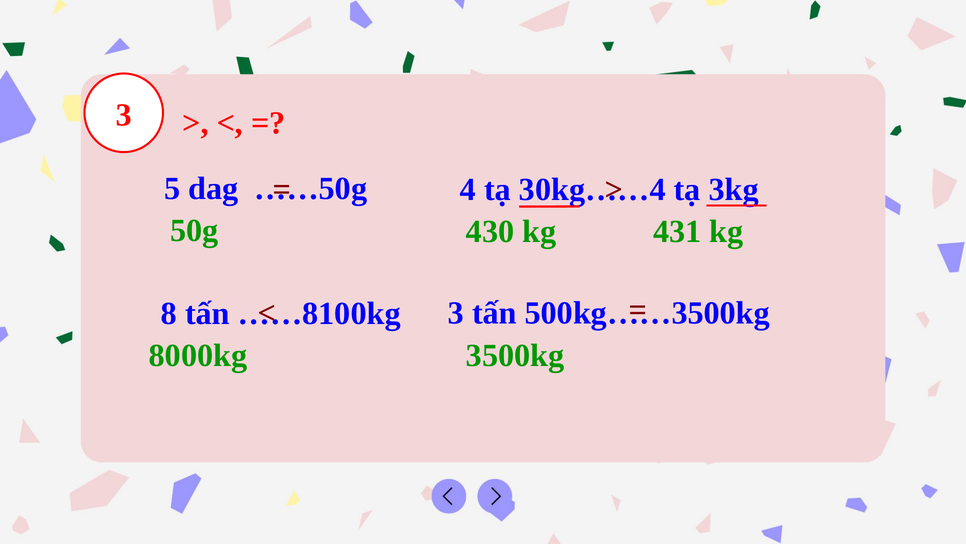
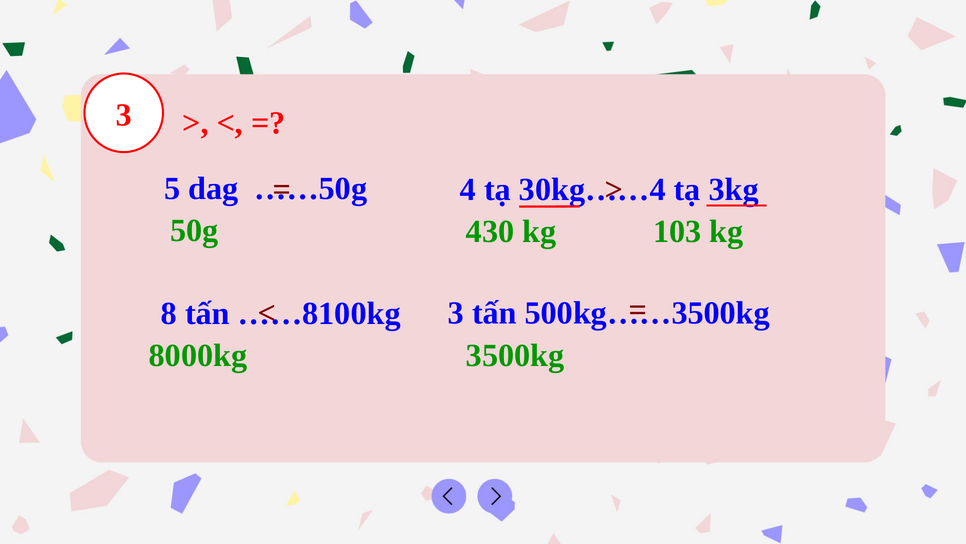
431: 431 -> 103 (677, 231)
